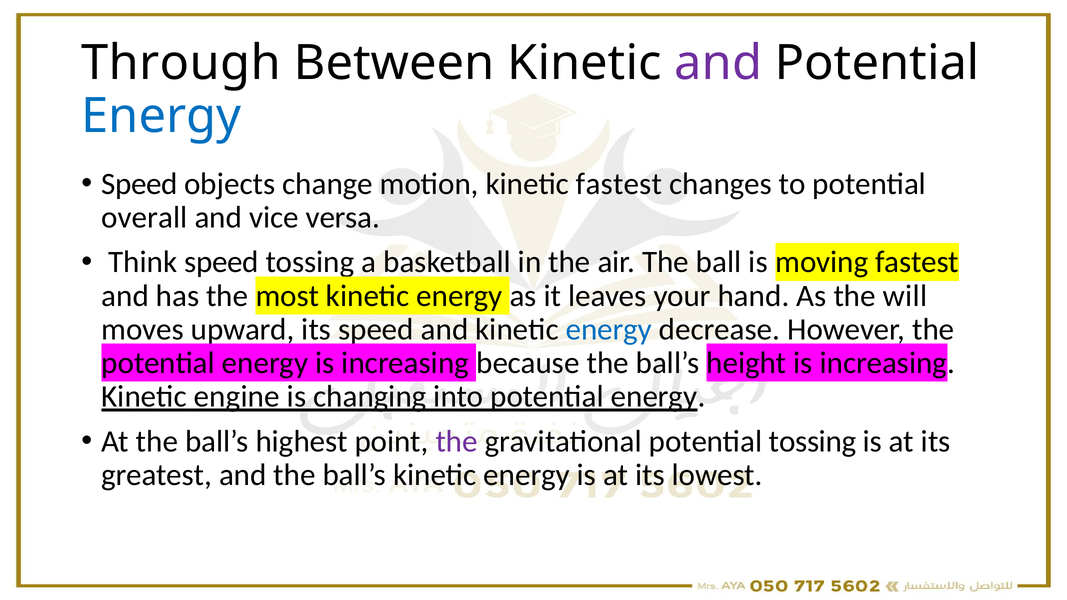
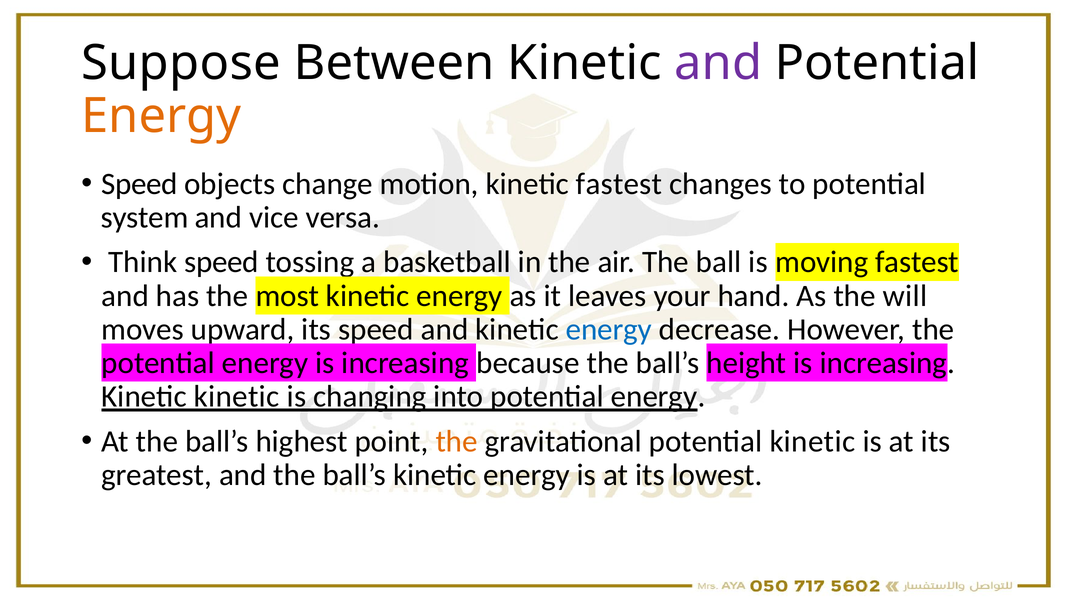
Through: Through -> Suppose (181, 63)
Energy colour: blue -> orange (161, 116)
overall: overall -> system (145, 218)
Kinetic engine: engine -> kinetic (237, 397)
the colour: purple -> orange (457, 441)
potential tossing: tossing -> kinetic (812, 441)
